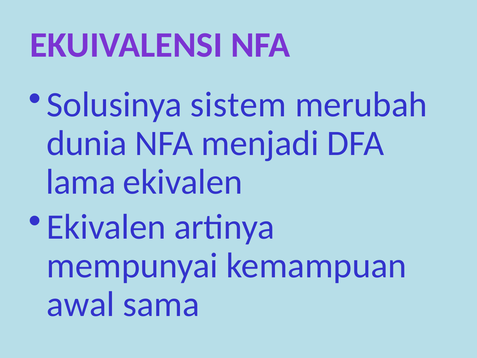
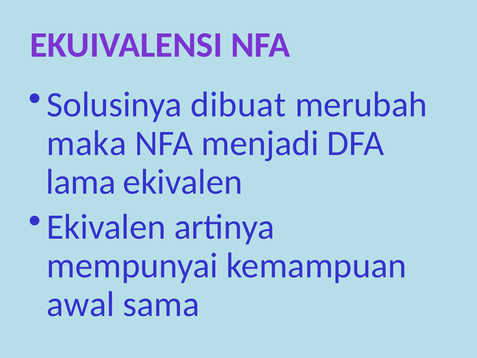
sistem: sistem -> dibuat (238, 105)
dunia: dunia -> maka (87, 143)
